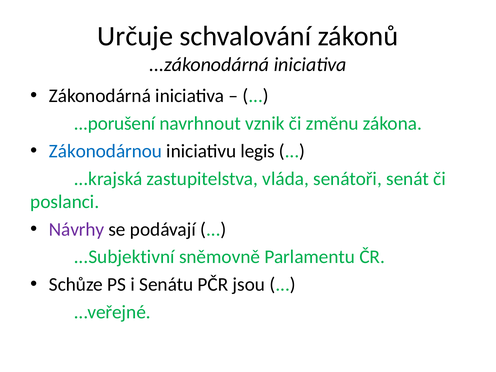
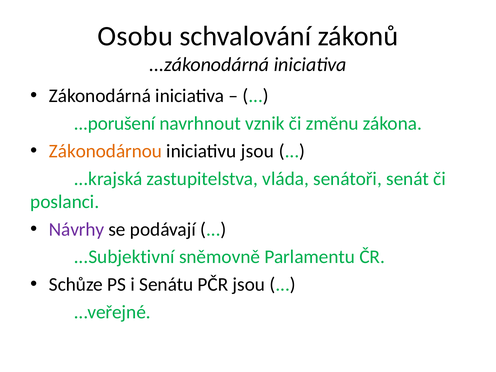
Určuje: Určuje -> Osobu (135, 36)
Zákonodárnou colour: blue -> orange (106, 151)
iniciativu legis: legis -> jsou (257, 151)
